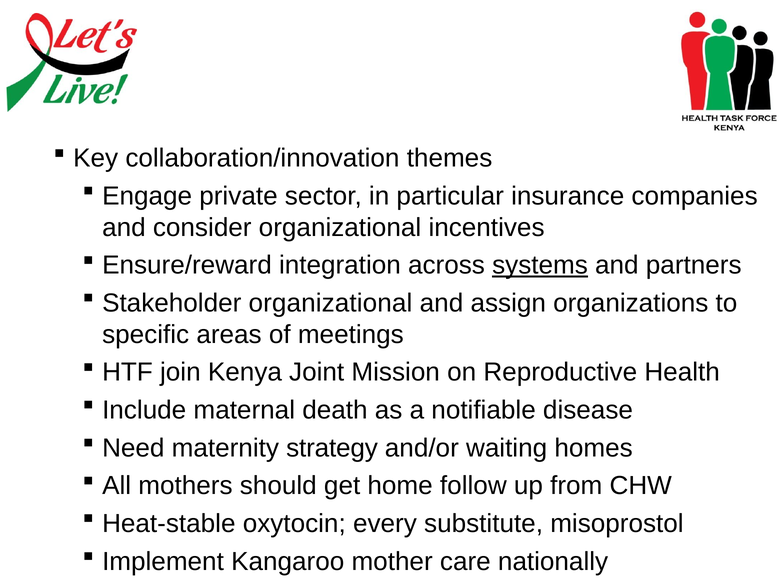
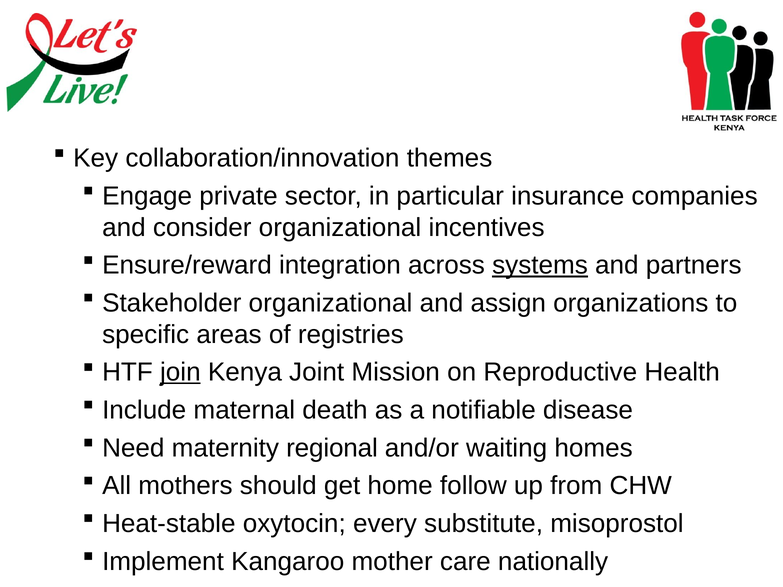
meetings: meetings -> registries (351, 335)
join underline: none -> present (180, 372)
strategy: strategy -> regional (332, 448)
